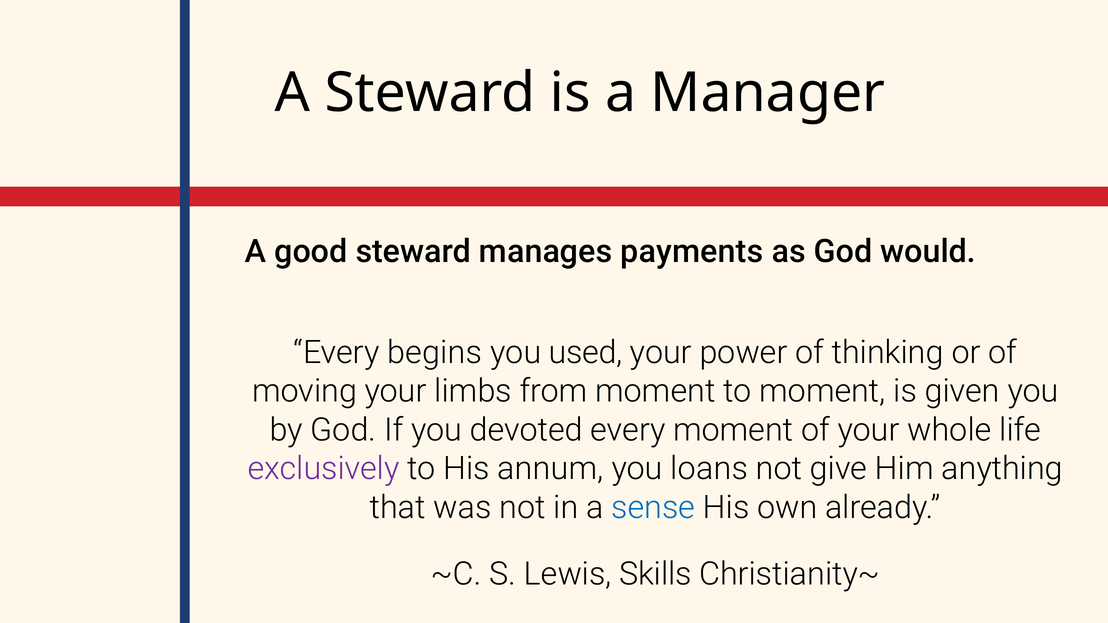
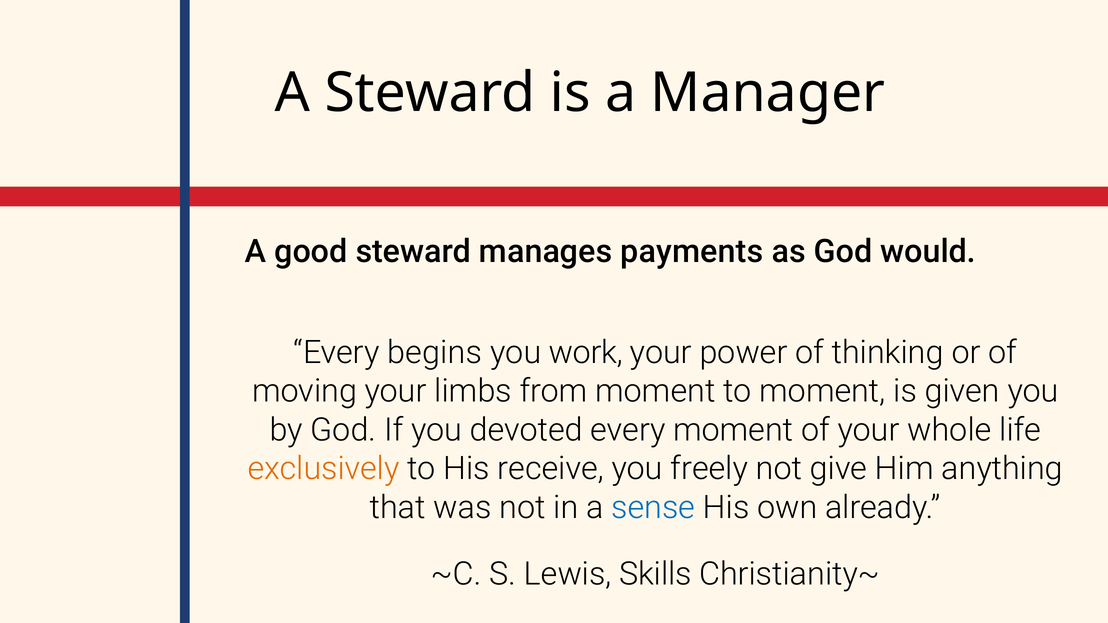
used: used -> work (586, 352)
exclusively colour: purple -> orange (323, 469)
annum: annum -> receive (551, 469)
loans: loans -> freely (709, 469)
